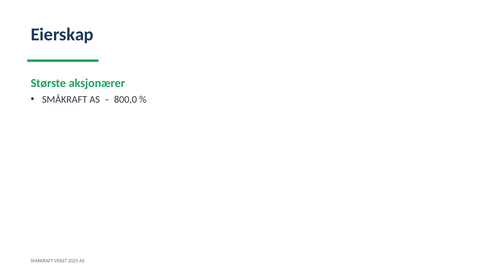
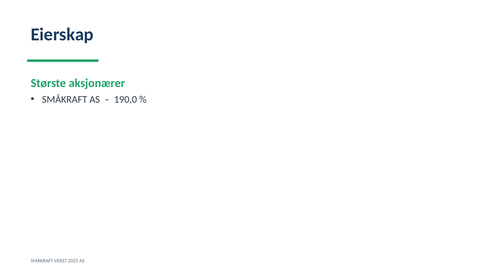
800,0: 800,0 -> 190,0 (126, 99)
